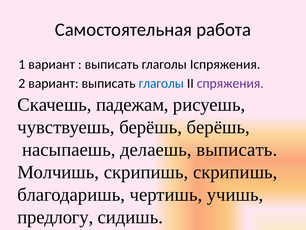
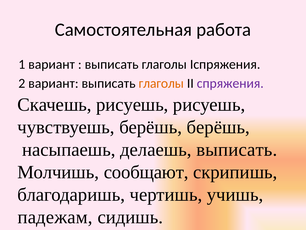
глаголы colour: blue -> orange (161, 83)
Скачешь падежам: падежам -> рисуешь (132, 104)
Молчишь скрипишь: скрипишь -> сообщают (146, 172)
предлогу: предлогу -> падежам (55, 217)
